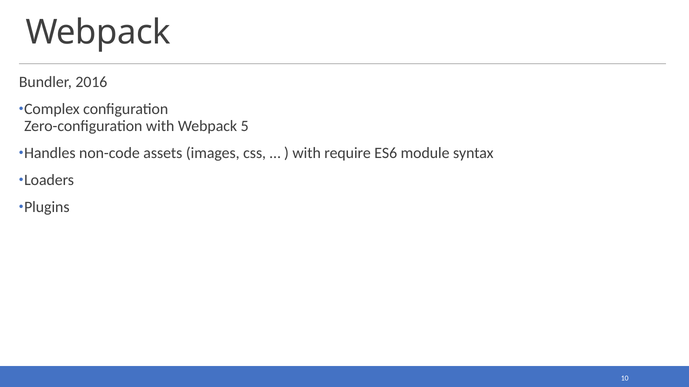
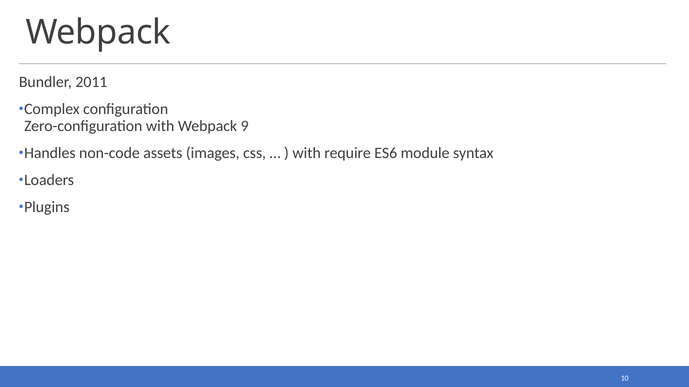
2016: 2016 -> 2011 (91, 82)
5: 5 -> 9 (245, 126)
